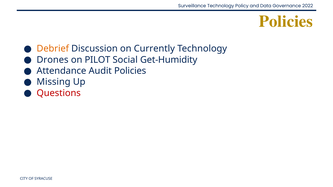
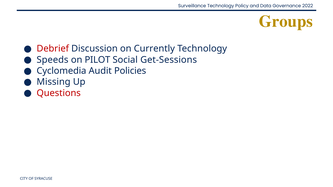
Policies: Policies -> Groups (286, 21)
Debrief colour: orange -> red (53, 49)
Drones: Drones -> Speeds (53, 60)
Get-Humidity: Get-Humidity -> Get-Sessions (169, 60)
Attendance: Attendance -> Cyclomedia (61, 71)
